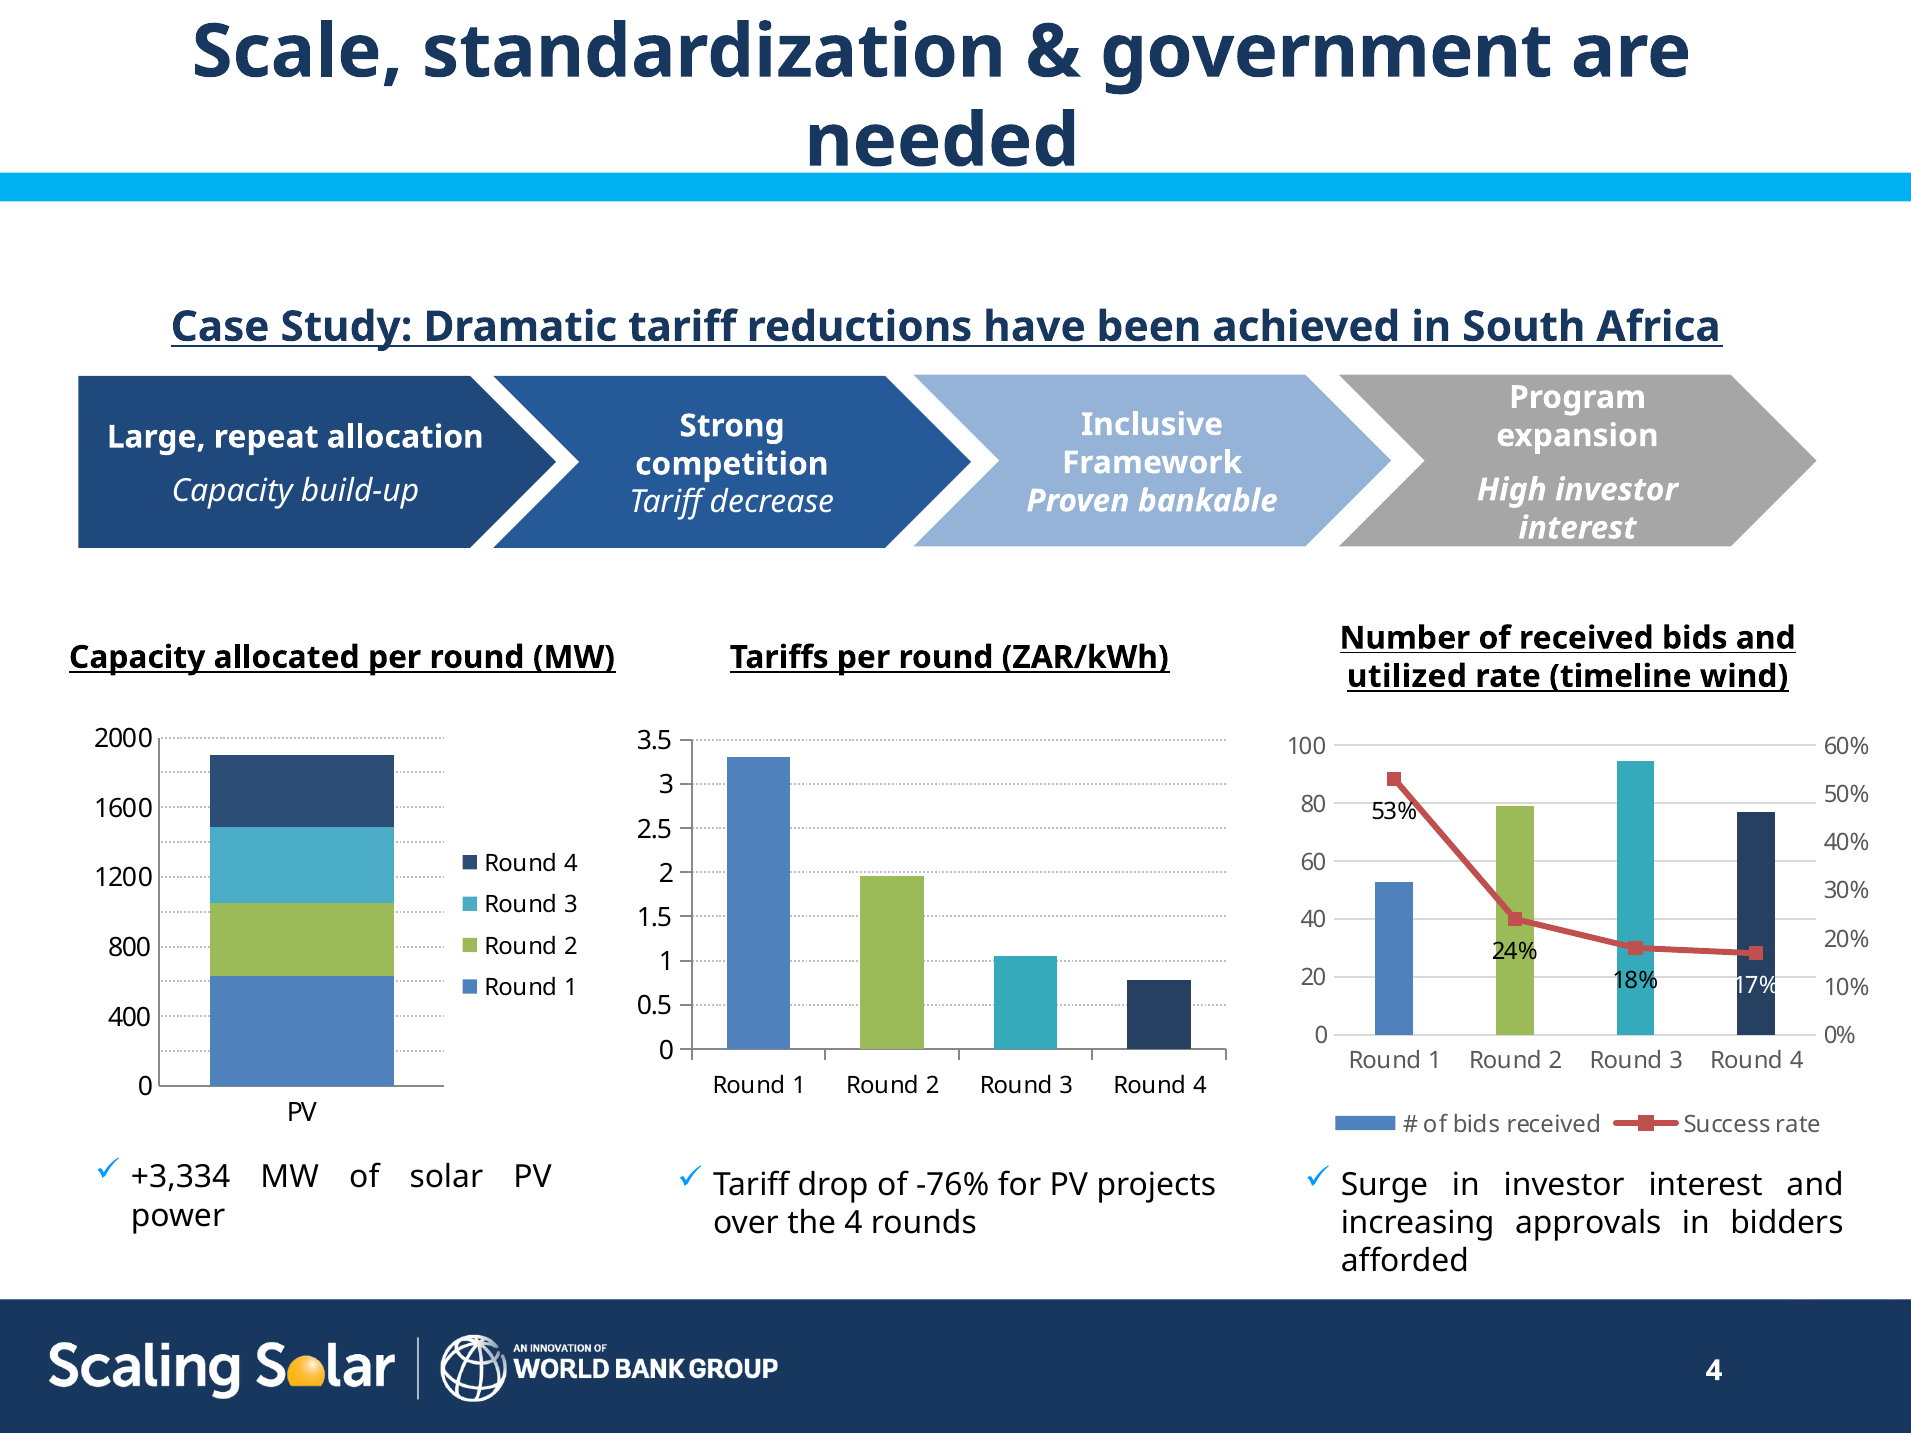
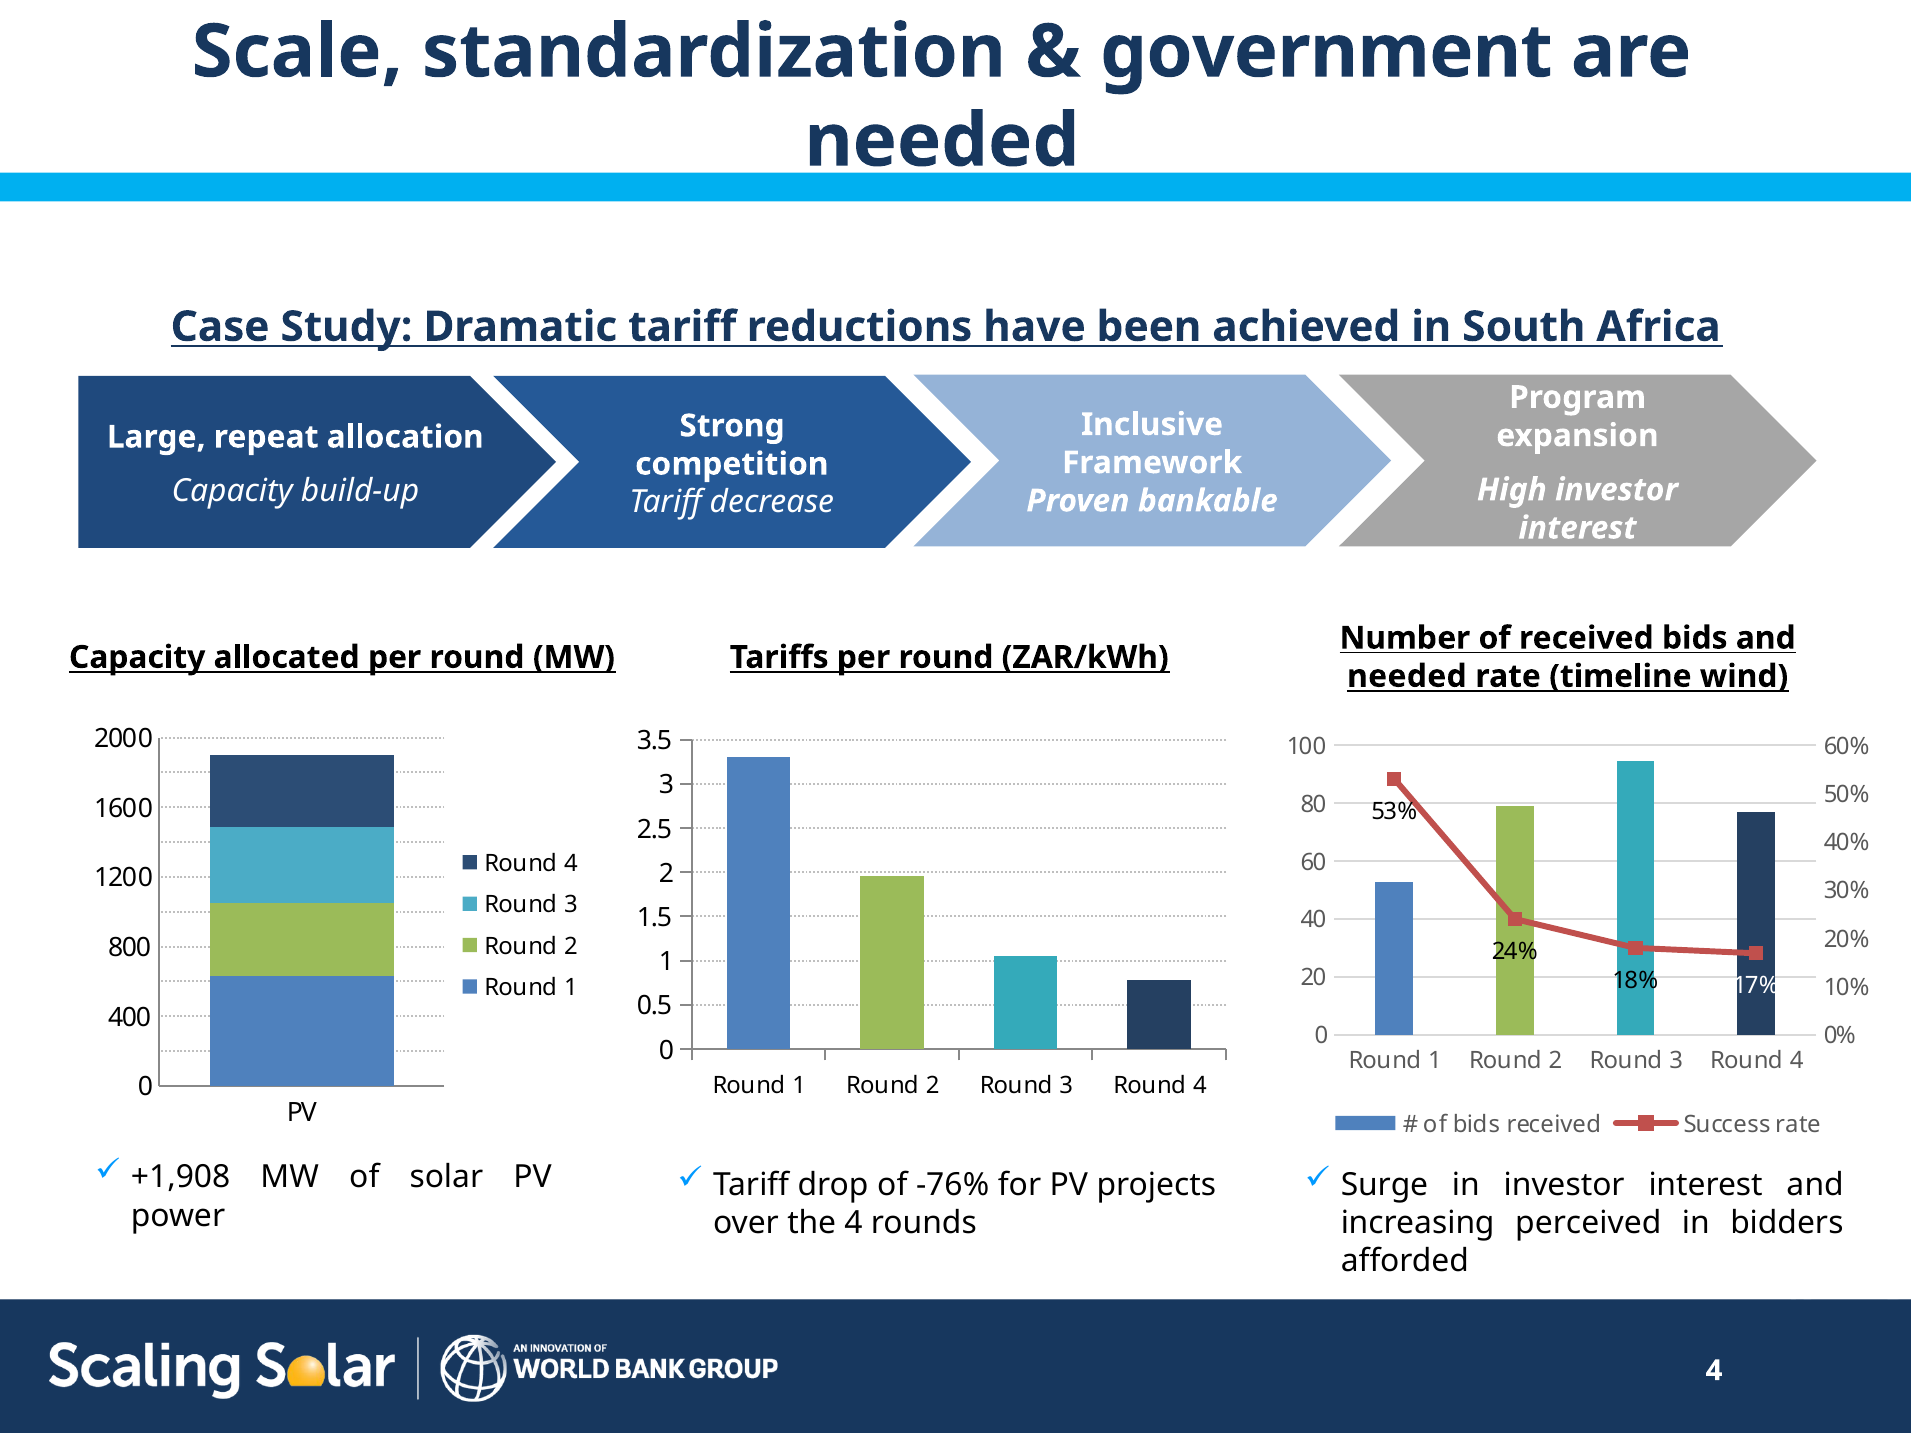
utilized: utilized -> needed (1407, 676)
+3,334: +3,334 -> +1,908 (181, 1178)
approvals: approvals -> perceived (1588, 1223)
